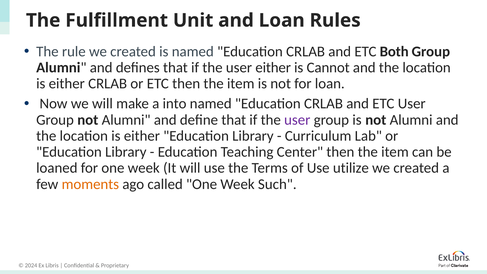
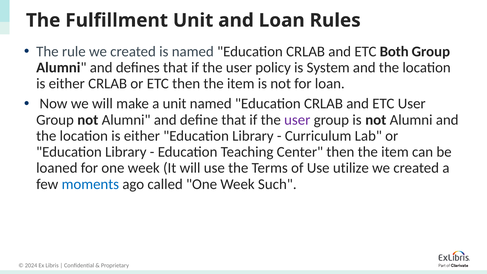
user either: either -> policy (273, 68)
Cannot: Cannot -> System (328, 68)
a into: into -> unit (175, 104)
moments colour: orange -> blue (90, 184)
